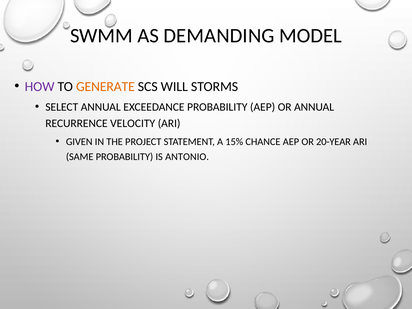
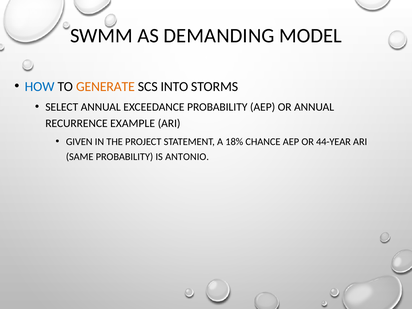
HOW colour: purple -> blue (40, 86)
WILL: WILL -> INTO (174, 86)
VELOCITY: VELOCITY -> EXAMPLE (133, 124)
15%: 15% -> 18% (234, 142)
20-YEAR: 20-YEAR -> 44-YEAR (333, 142)
